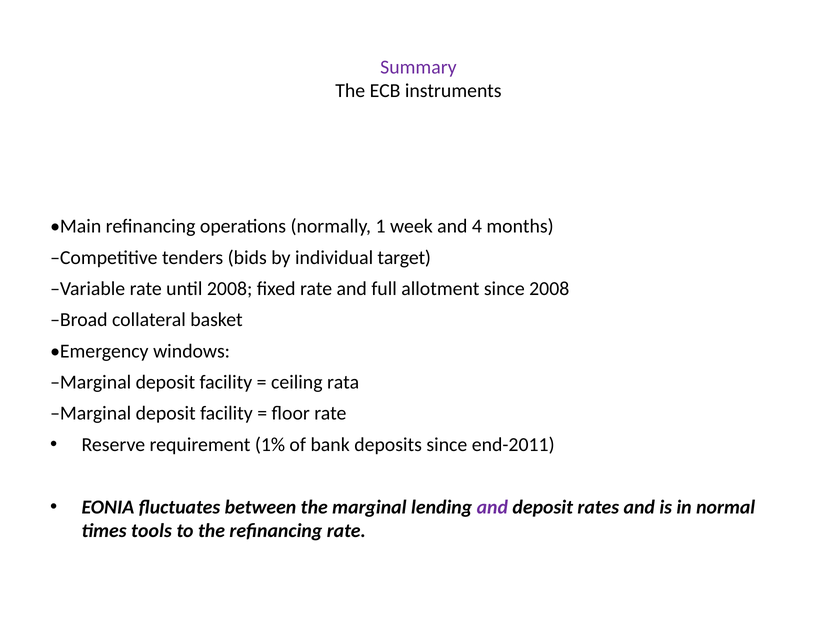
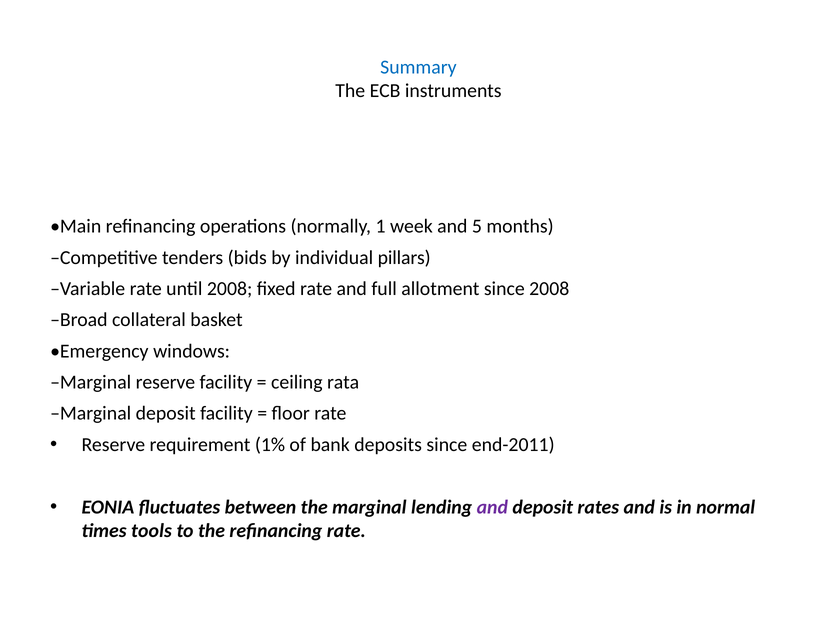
Summary colour: purple -> blue (418, 67)
4: 4 -> 5 (477, 226)
target: target -> pillars (404, 257)
deposit: deposit -> reserve (165, 382)
